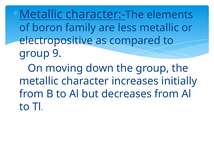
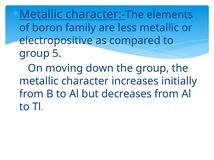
9: 9 -> 5 (57, 54)
